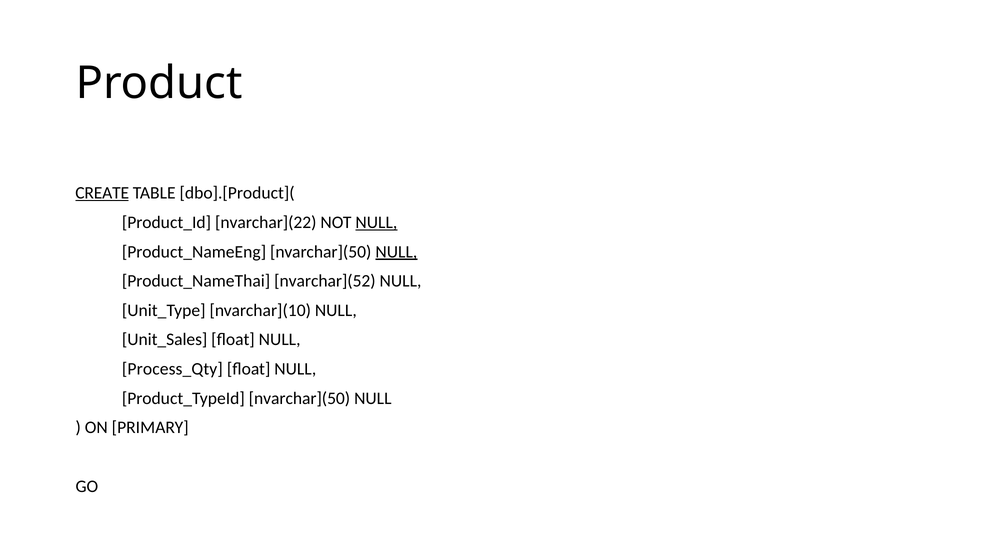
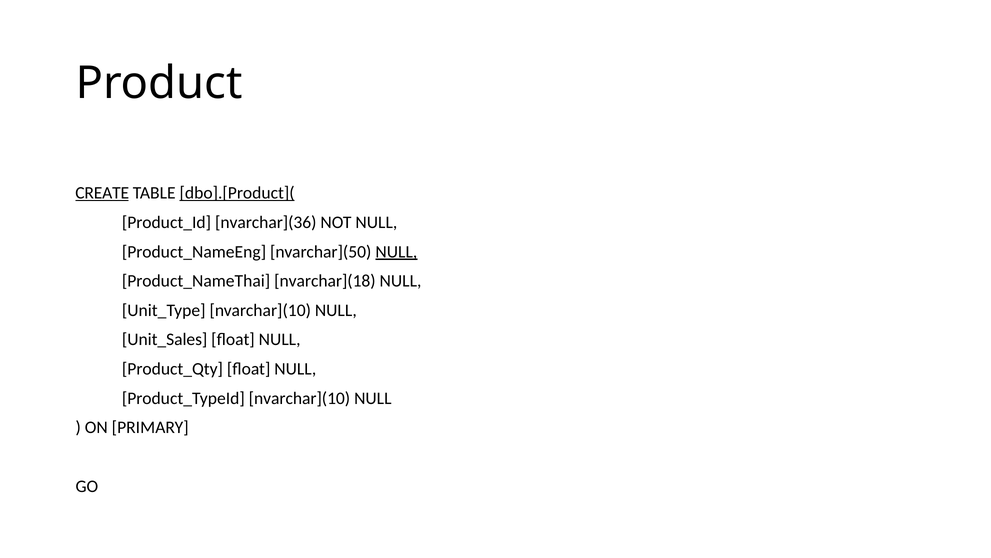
dbo].[Product]( underline: none -> present (237, 193)
nvarchar](22: nvarchar](22 -> nvarchar](36 (266, 222)
NULL underline: present -> none (376, 222)
nvarchar](52: nvarchar](52 -> nvarchar](18 (325, 281)
Process_Qty: Process_Qty -> Product_Qty (172, 369)
Product_TypeId nvarchar](50: nvarchar](50 -> nvarchar](10 (299, 398)
